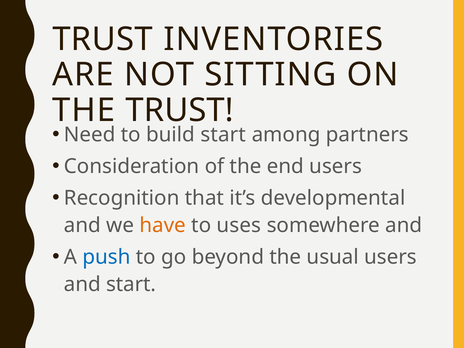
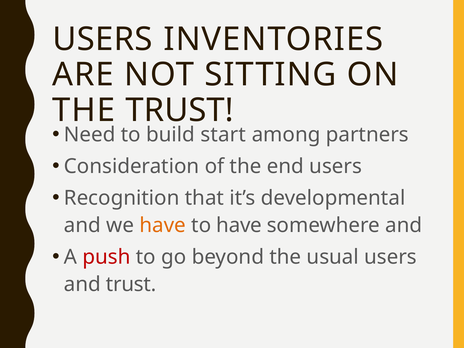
TRUST: TRUST -> USERS (103, 39)
to uses: uses -> have (239, 225)
push colour: blue -> red (106, 257)
and start: start -> trust (131, 284)
